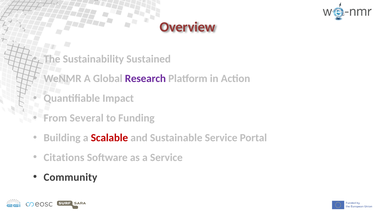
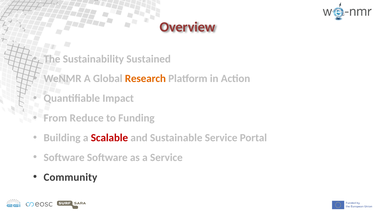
Research colour: purple -> orange (145, 79)
Several: Several -> Reduce (87, 118)
Citations: Citations -> Software (64, 157)
